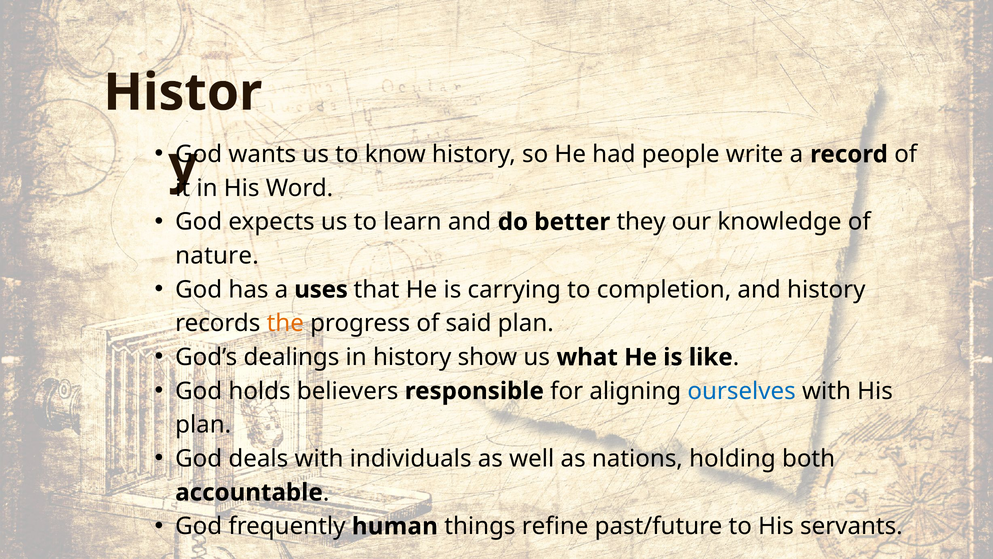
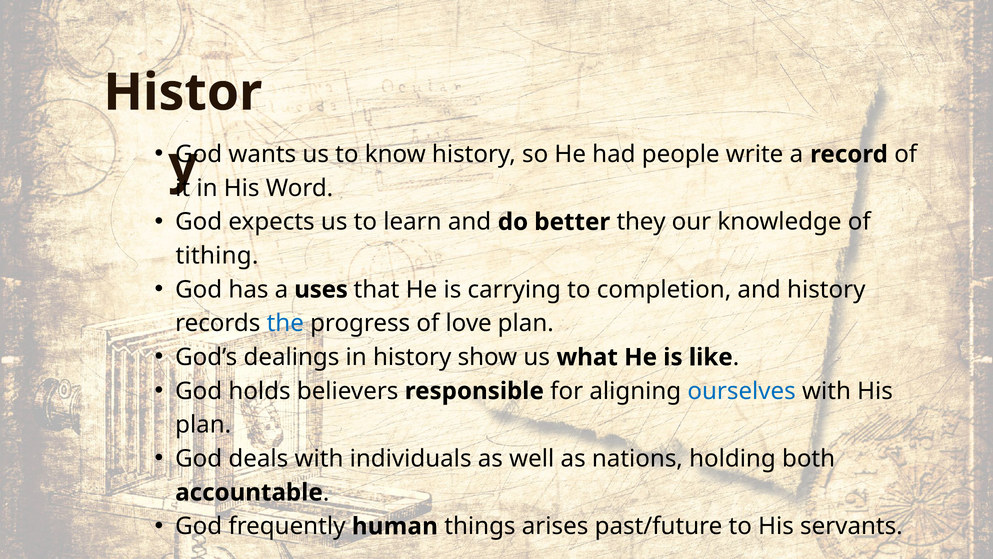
nature: nature -> tithing (217, 256)
the colour: orange -> blue (285, 323)
said: said -> love (469, 323)
refine: refine -> arises (555, 526)
